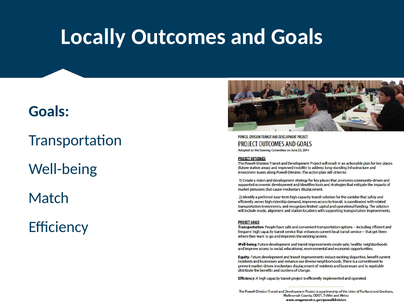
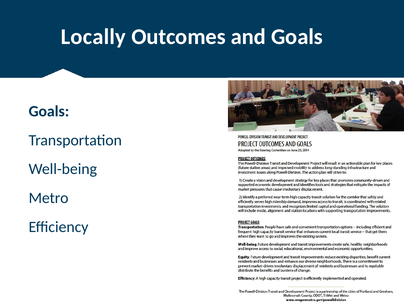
Match: Match -> Metro (49, 198)
